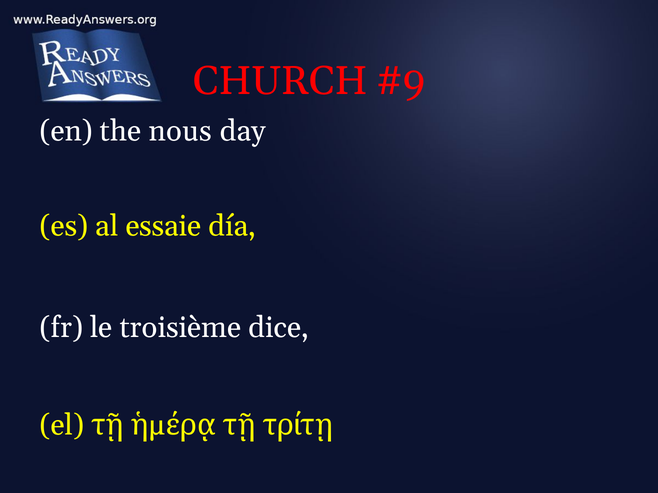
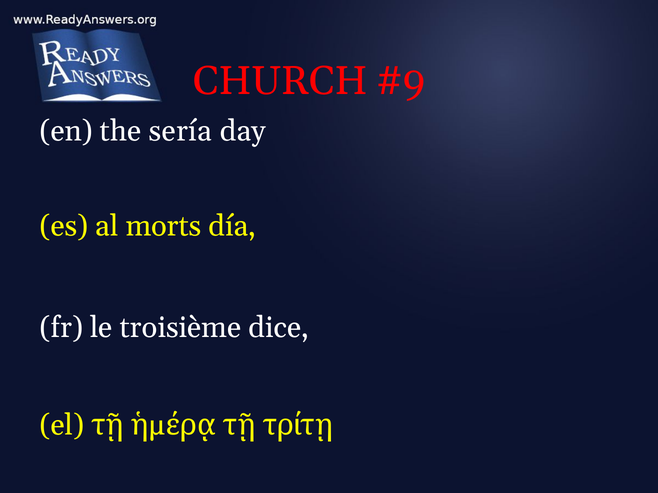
nous: nous -> sería (180, 131)
essaie: essaie -> morts (163, 226)
